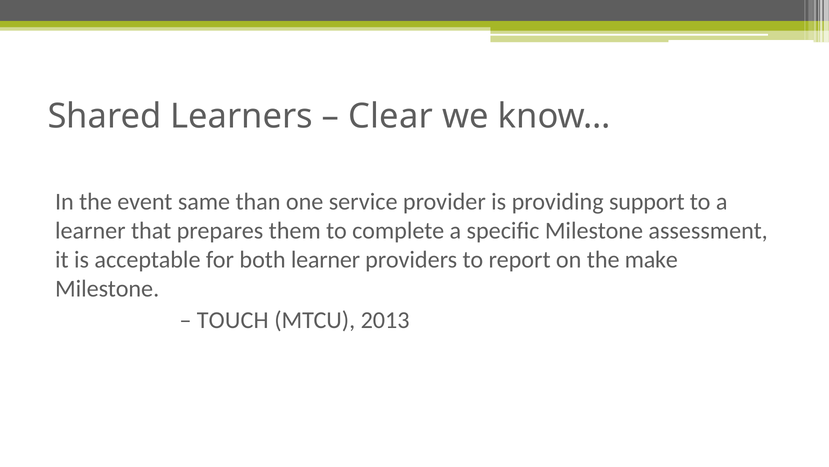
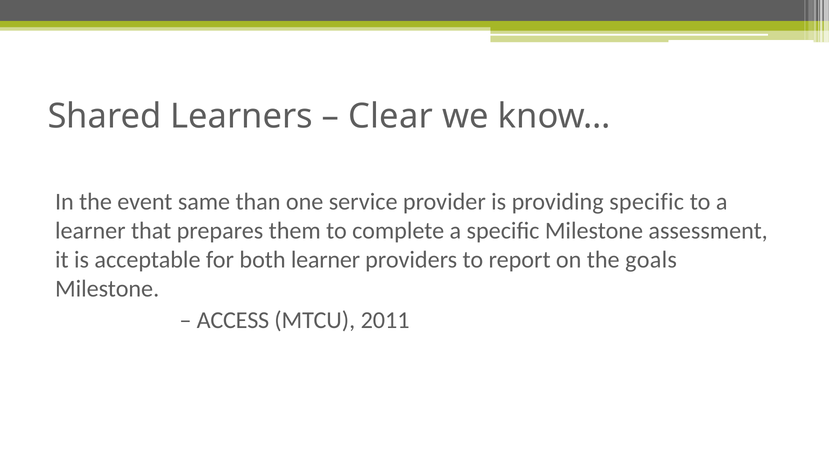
providing support: support -> specific (647, 201)
make: make -> goals (651, 259)
TOUCH: TOUCH -> ACCESS (233, 320)
2013: 2013 -> 2011 (385, 320)
